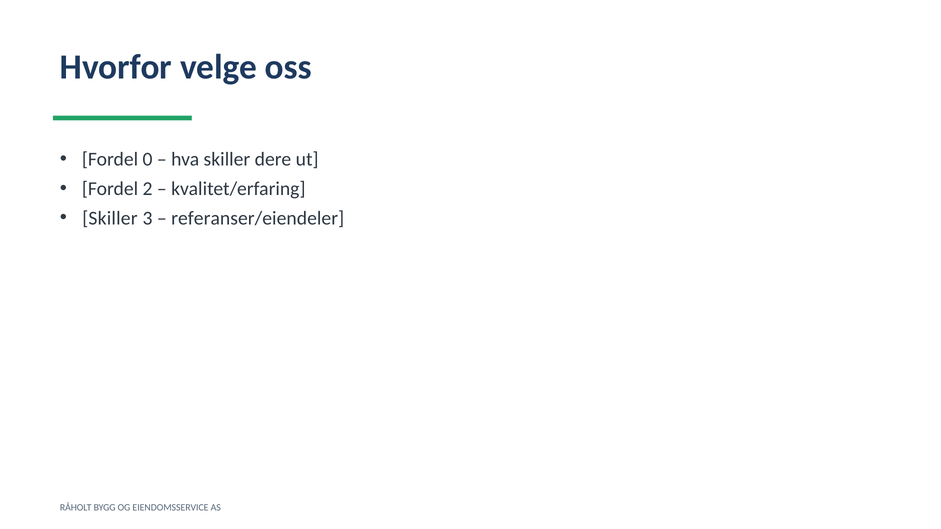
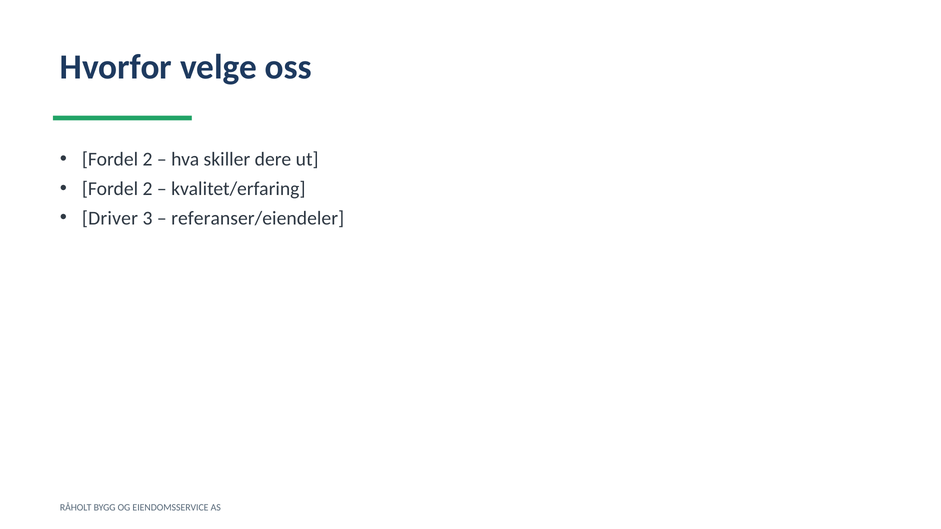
0: 0 -> 2 (148, 159)
Skiller: Skiller -> Driver (110, 218)
